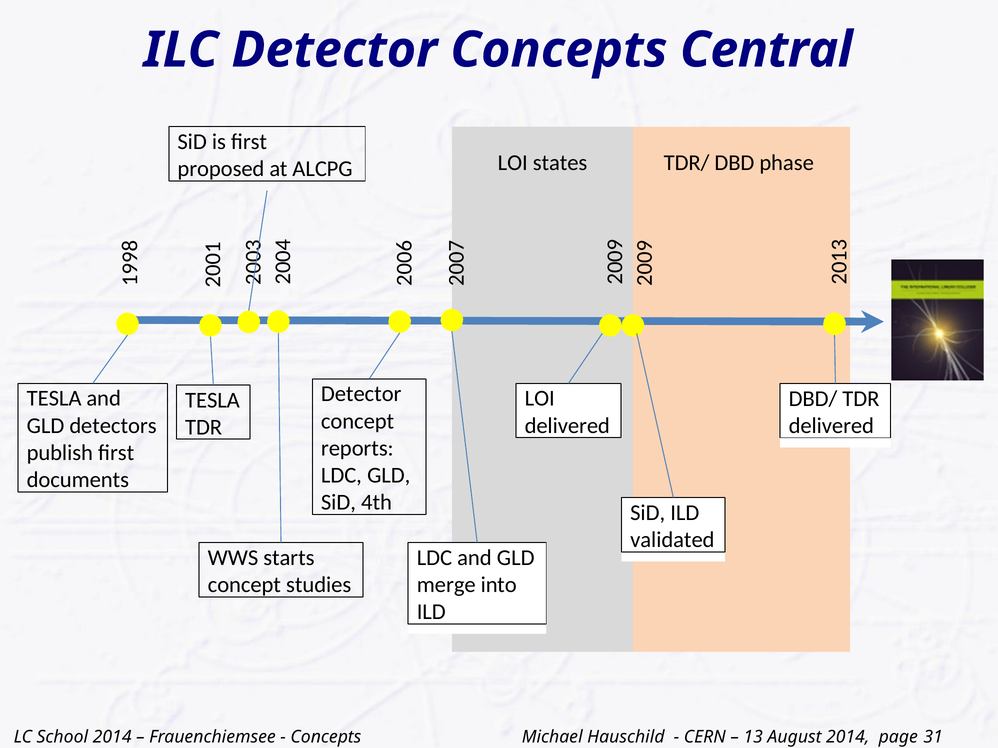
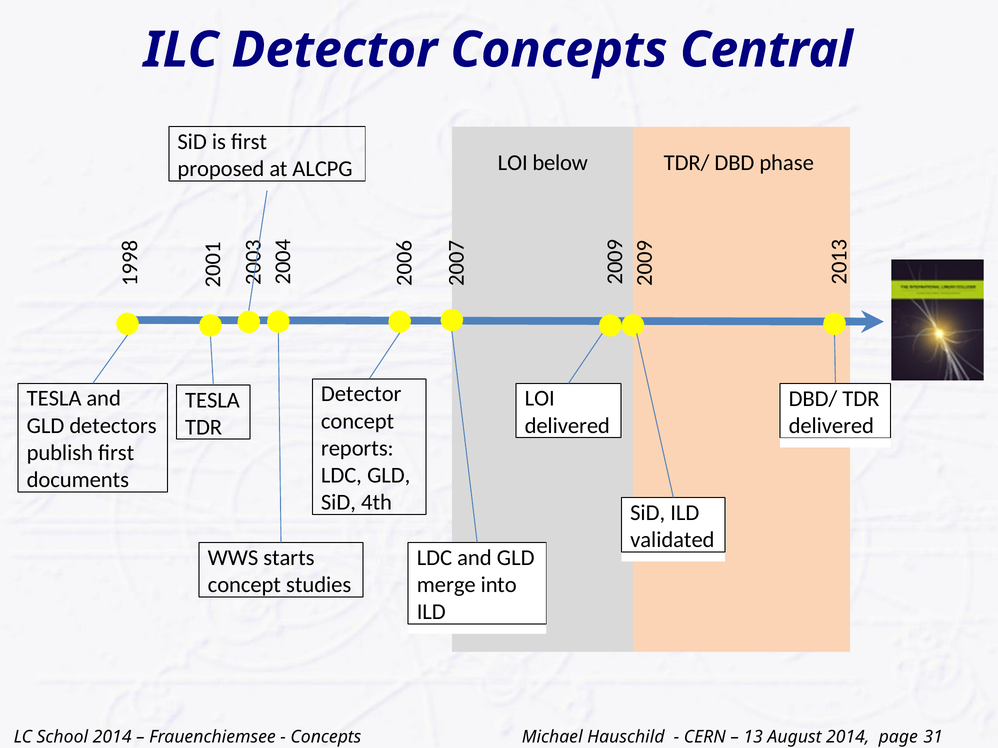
states: states -> below (560, 163)
